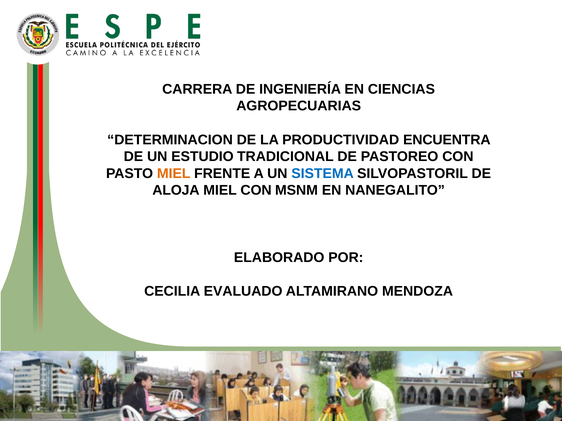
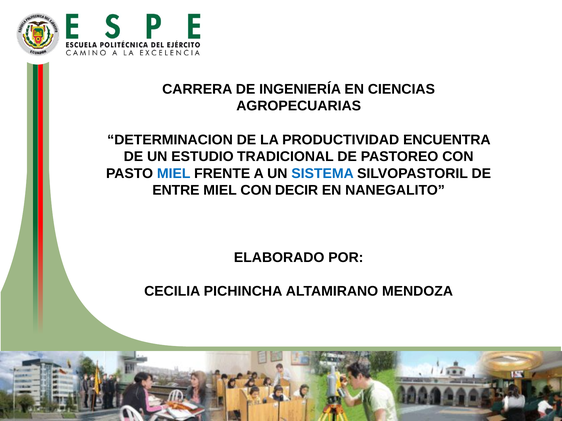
MIEL colour: orange -> blue (174, 174)
ALOJA: ALOJA -> ENTRE (176, 190)
MSNM: MSNM -> DECIR (297, 190)
EVALUADO: EVALUADO -> PICHINCHA (243, 292)
